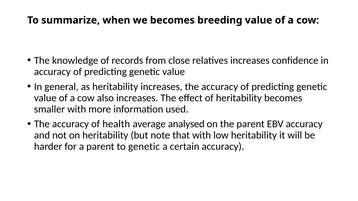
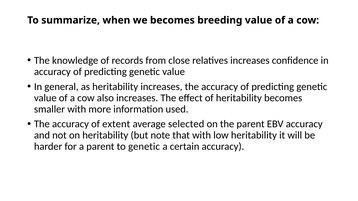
health: health -> extent (116, 124)
analysed: analysed -> selected (186, 124)
